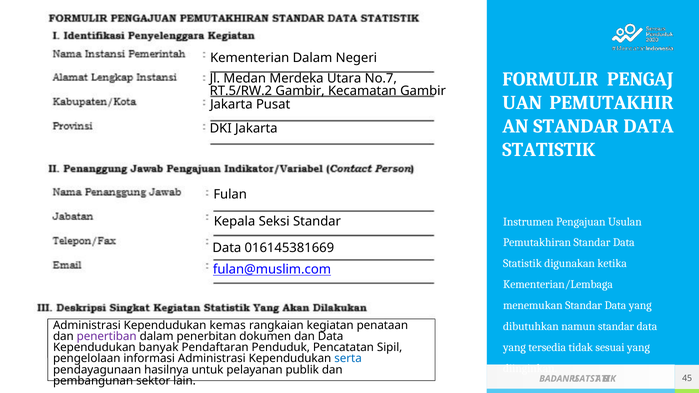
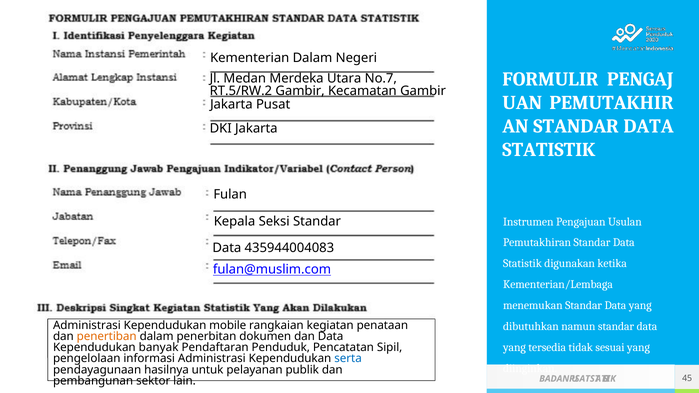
016145381669: 016145381669 -> 435944004083 (289, 248)
kemas: kemas -> mobile (228, 326)
penertiban colour: purple -> orange (107, 337)
